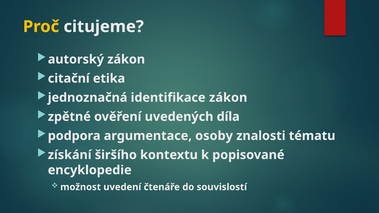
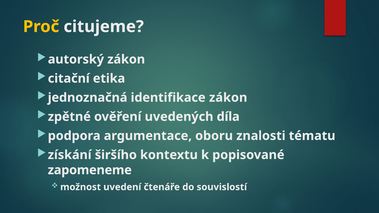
osoby: osoby -> oboru (214, 136)
encyklopedie: encyklopedie -> zapomeneme (90, 170)
